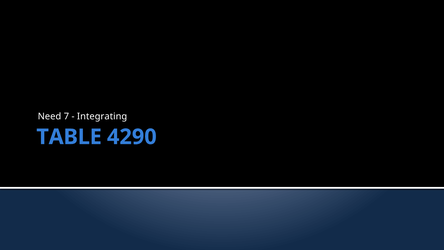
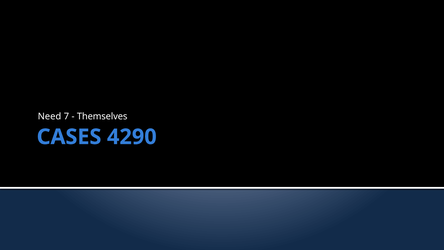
Integrating: Integrating -> Themselves (102, 116)
TABLE: TABLE -> CASES (69, 137)
